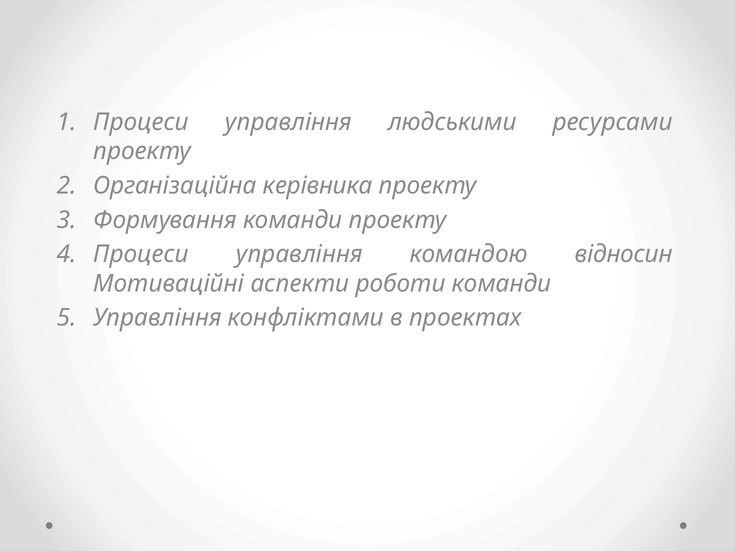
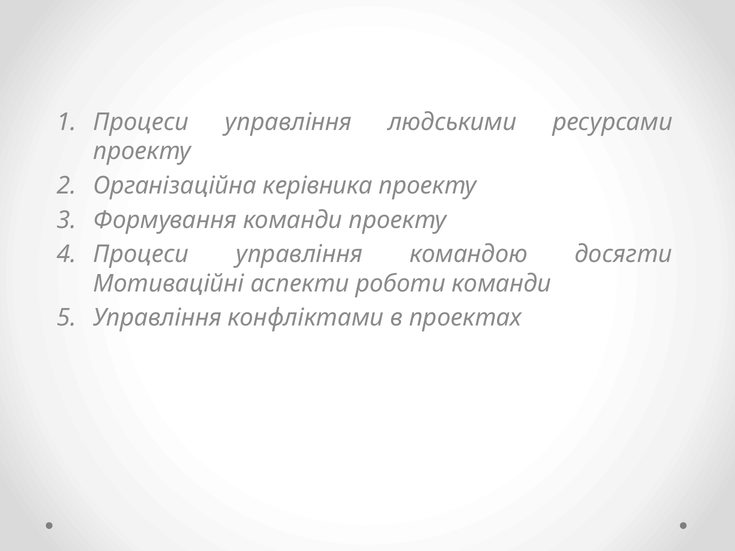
відносин: відносин -> досягти (624, 254)
